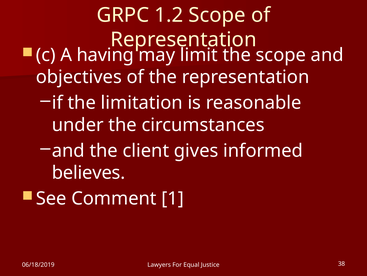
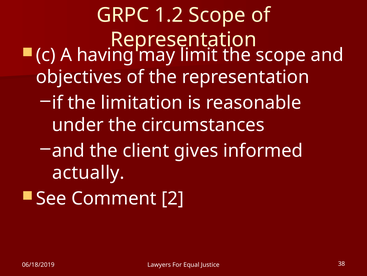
believes: believes -> actually (88, 172)
1: 1 -> 2 (173, 198)
